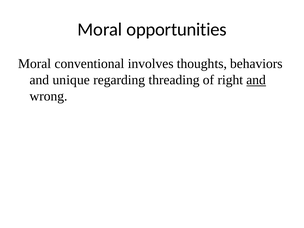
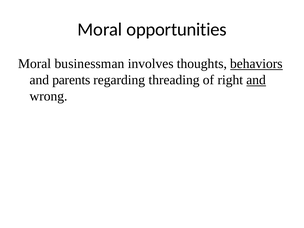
conventional: conventional -> businessman (89, 64)
behaviors underline: none -> present (256, 64)
unique: unique -> parents (71, 80)
